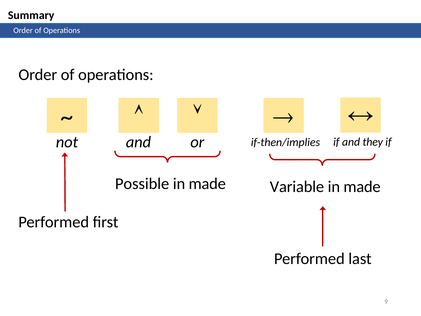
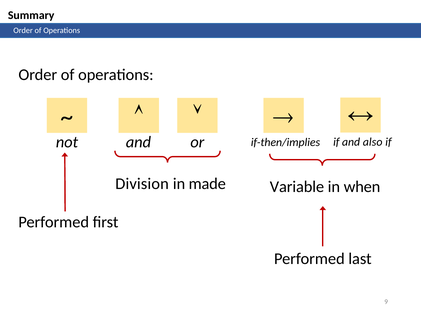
they: they -> also (373, 142)
Possible: Possible -> Division (142, 184)
made: made -> when (362, 187)
